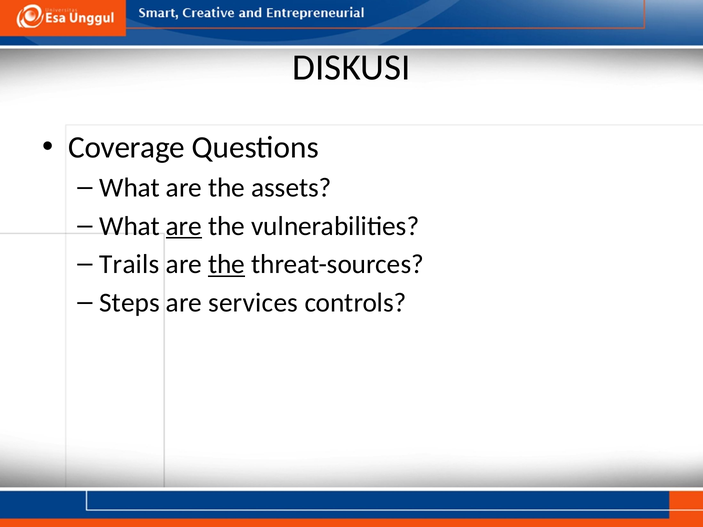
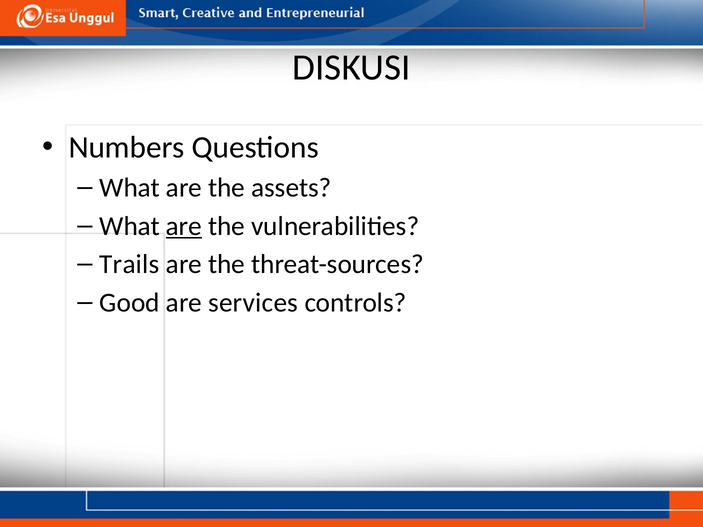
Coverage: Coverage -> Numbers (127, 147)
the underline: present -> none (227, 264)
Steps: Steps -> Good (130, 303)
